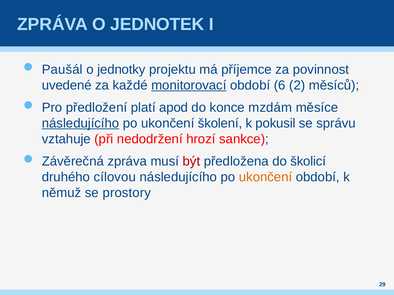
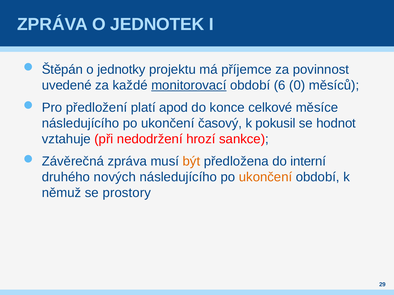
Paušál: Paušál -> Štěpán (62, 70)
2: 2 -> 0 (297, 85)
mzdám: mzdám -> celkové (270, 108)
následujícího underline: present -> none (81, 124)
školení: školení -> časový (220, 124)
správu: správu -> hodnot (336, 124)
být colour: red -> orange (191, 162)
školicí: školicí -> interní (308, 162)
cílovou: cílovou -> nových (115, 177)
